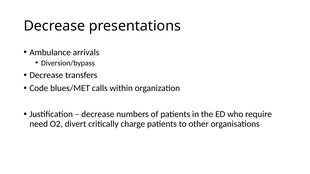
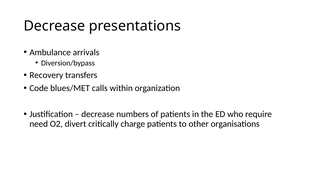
Decrease: Decrease -> Recovery (46, 75)
